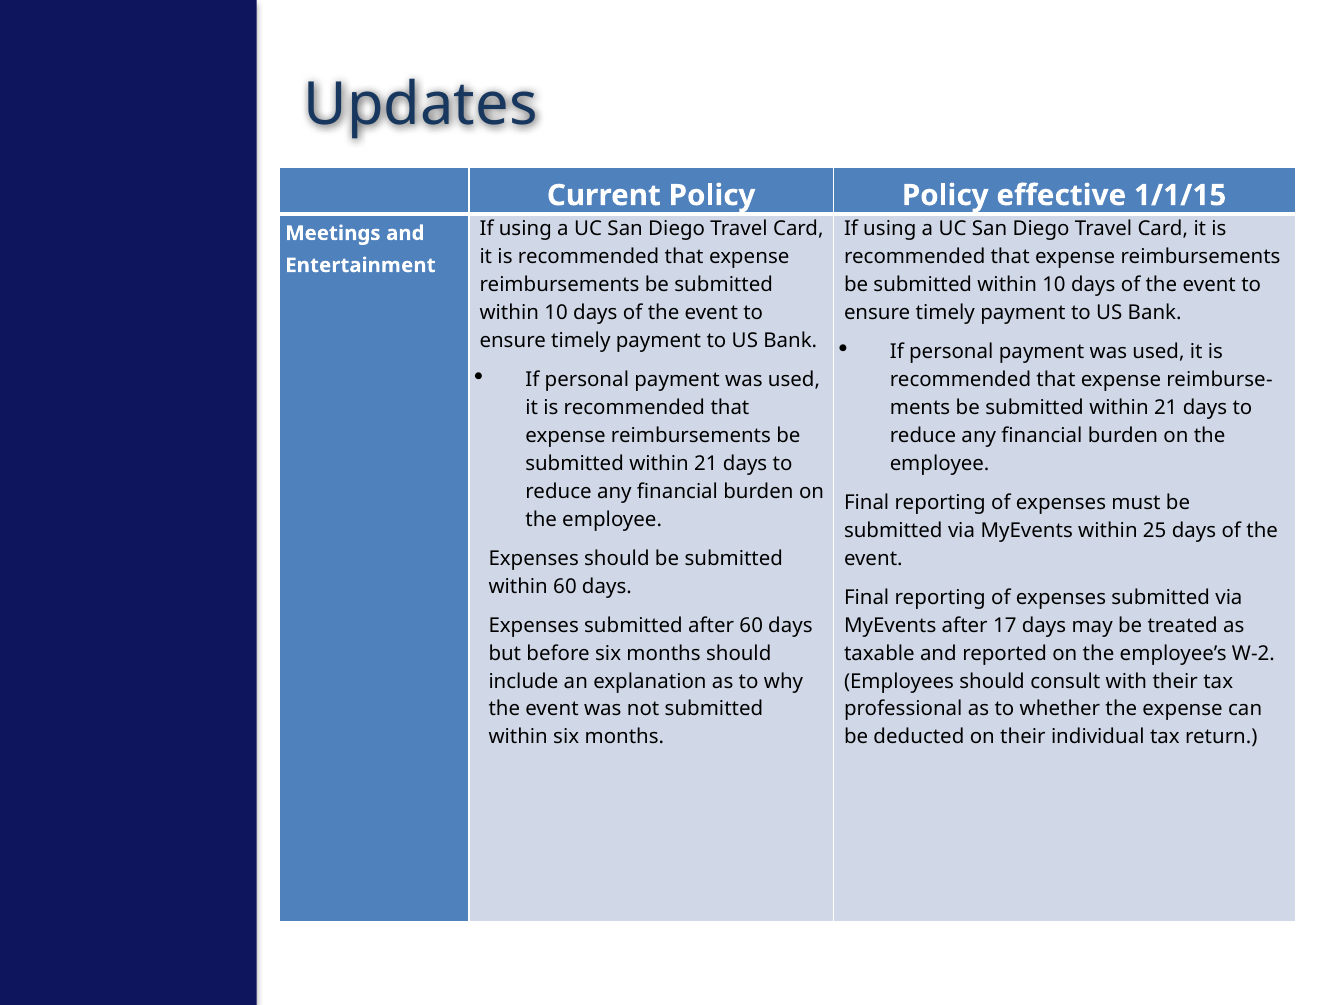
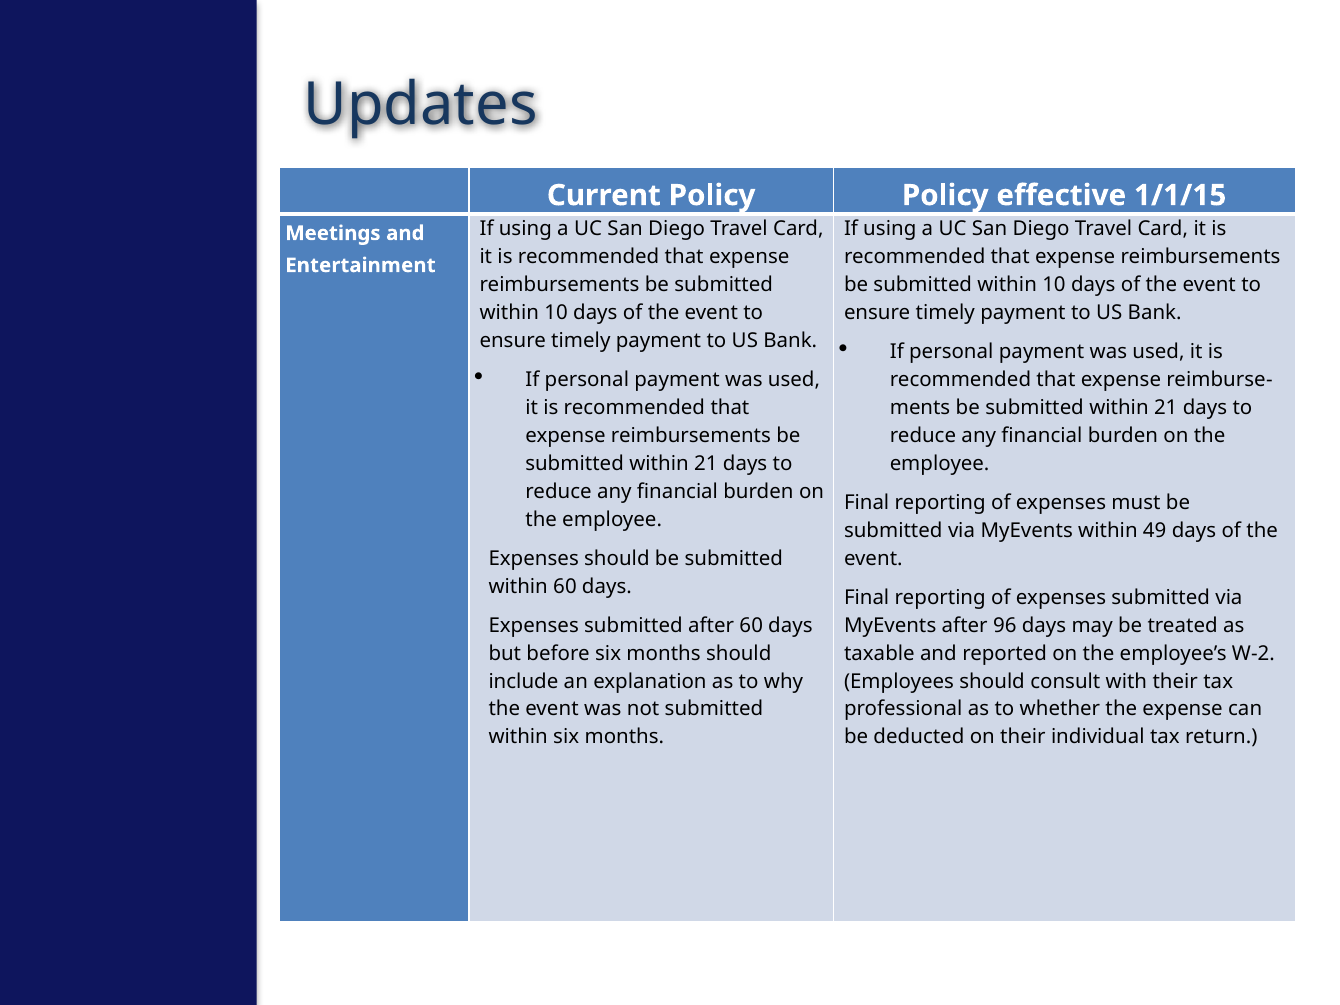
25: 25 -> 49 (1155, 531)
17: 17 -> 96 (1005, 625)
